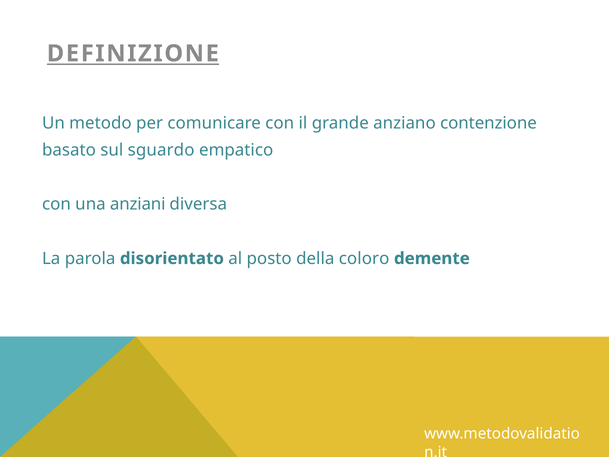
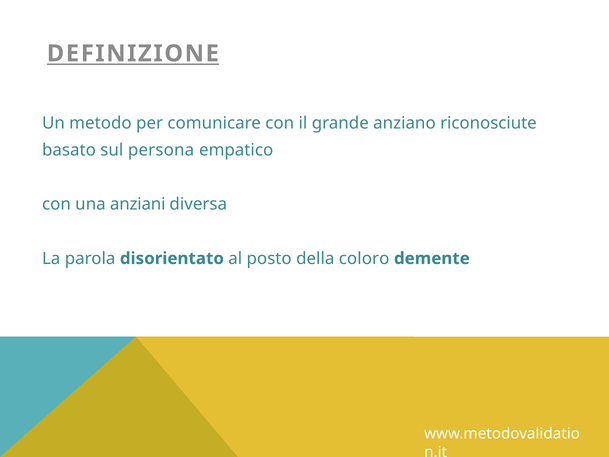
contenzione: contenzione -> riconosciute (488, 123)
sguardo: sguardo -> persona (161, 150)
